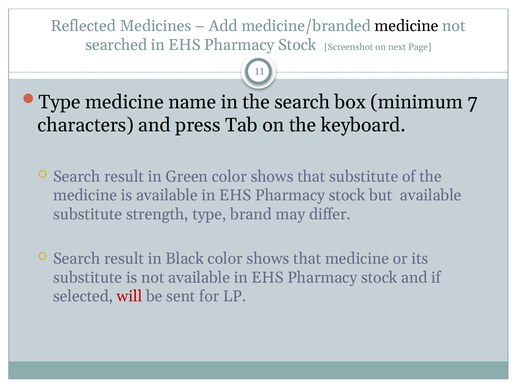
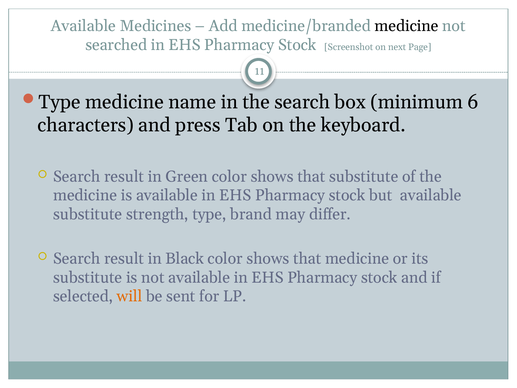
Reflected: Reflected -> Available (83, 26)
7: 7 -> 6 (473, 102)
will colour: red -> orange (130, 296)
